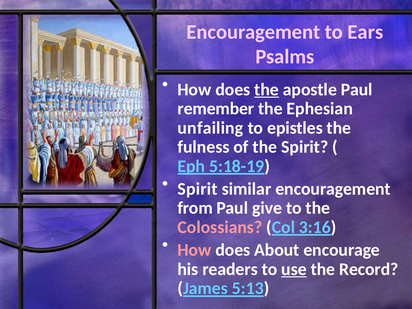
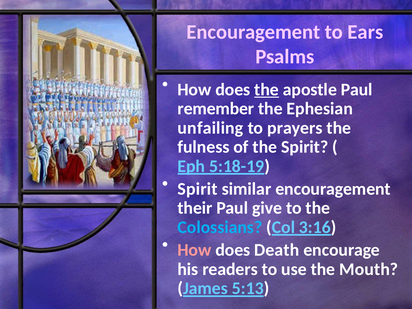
epistles: epistles -> prayers (295, 128)
from: from -> their (195, 208)
Colossians colour: pink -> light blue (220, 227)
About: About -> Death (277, 250)
use underline: present -> none (294, 269)
Record: Record -> Mouth (369, 269)
